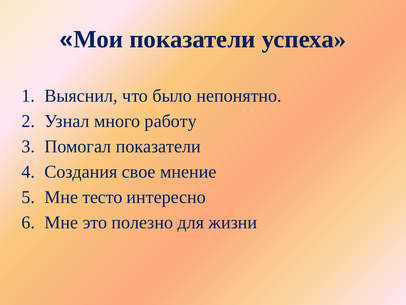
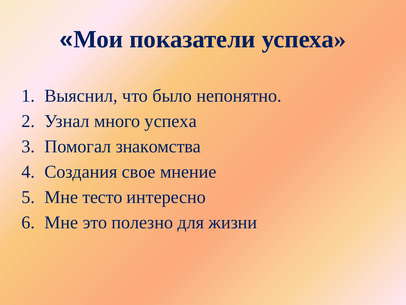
много работу: работу -> успеха (171, 121)
Помогал показатели: показатели -> знакомства (158, 146)
